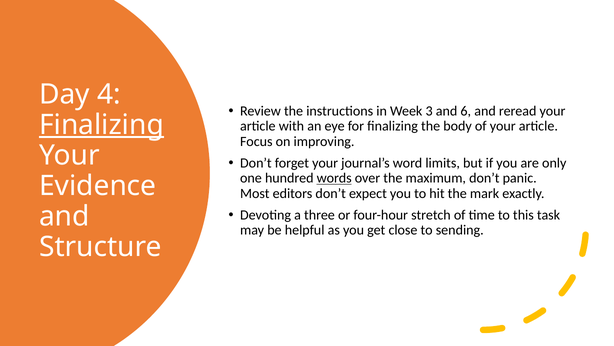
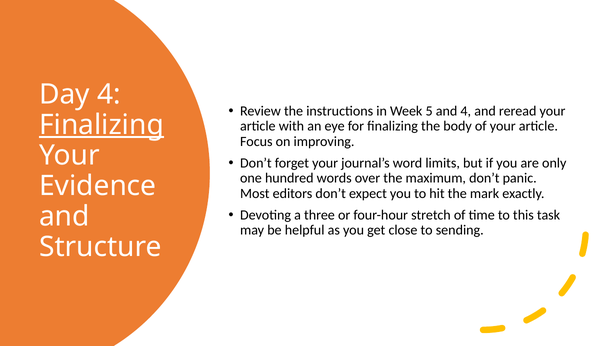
3: 3 -> 5 (429, 111)
and 6: 6 -> 4 (466, 111)
words underline: present -> none (334, 178)
